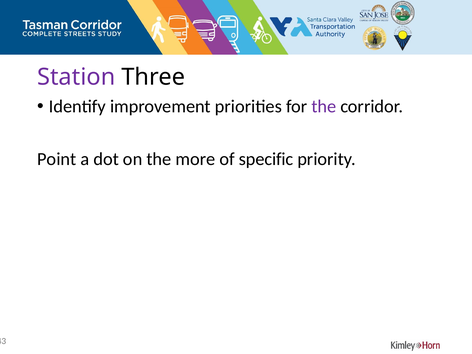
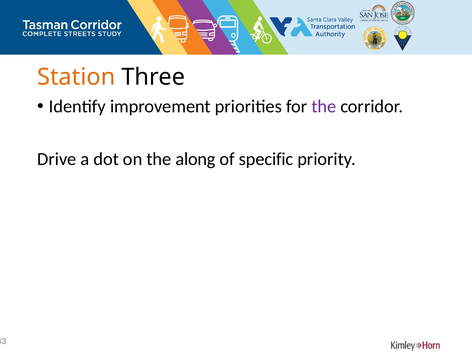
Station colour: purple -> orange (76, 77)
Point: Point -> Drive (57, 159)
more: more -> along (196, 159)
